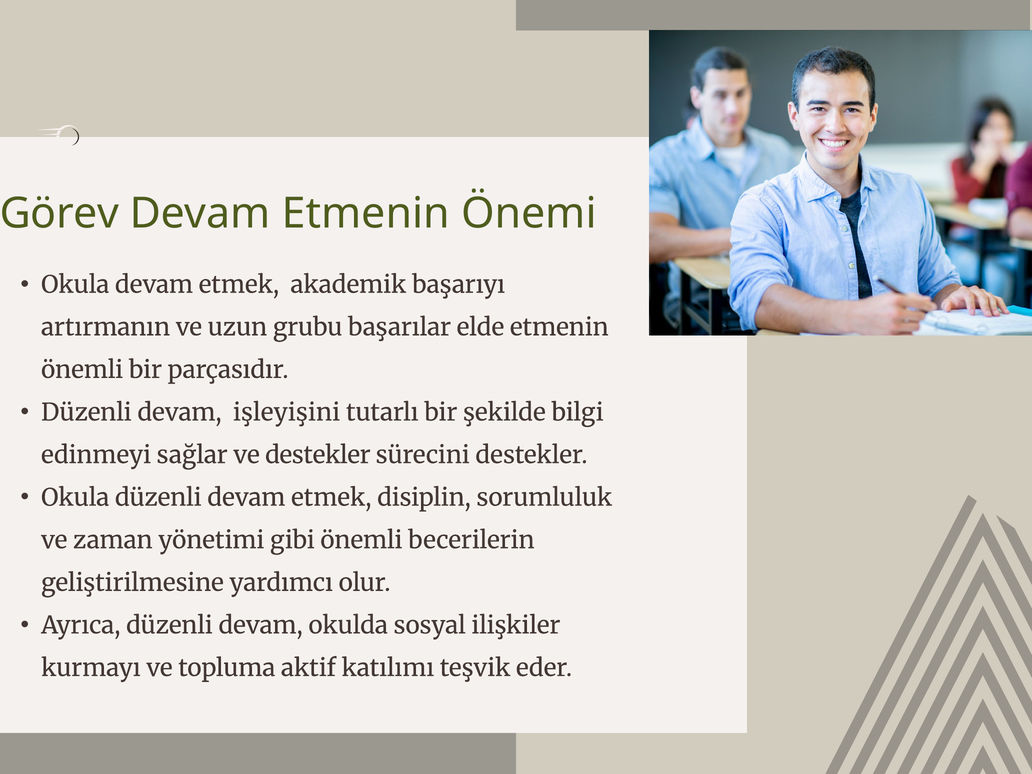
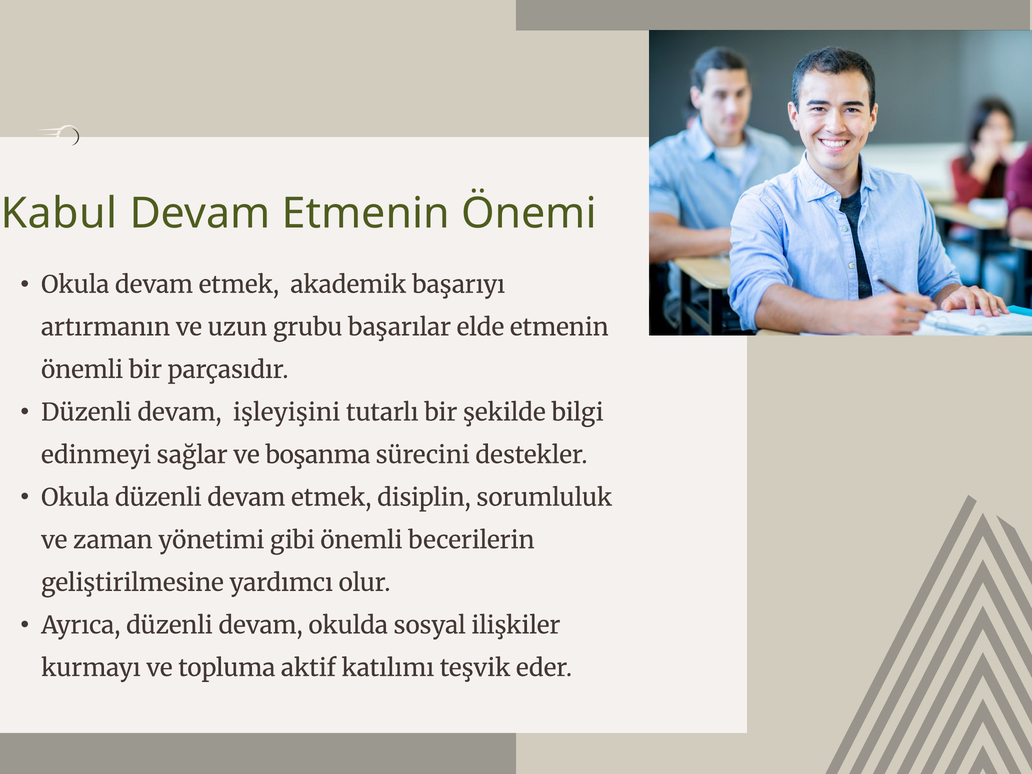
Görev: Görev -> Kabul (59, 213)
ve destekler: destekler -> boşanma (318, 455)
